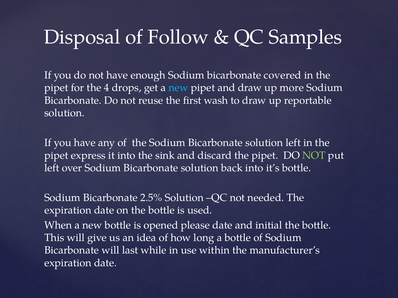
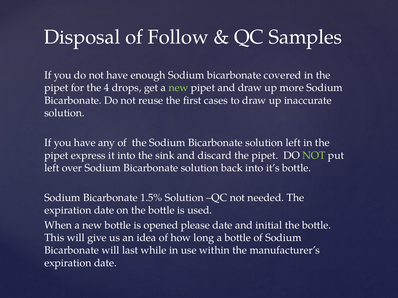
new colour: light blue -> light green (178, 88)
wash: wash -> cases (216, 101)
reportable: reportable -> inaccurate (308, 101)
2.5%: 2.5% -> 1.5% (151, 198)
